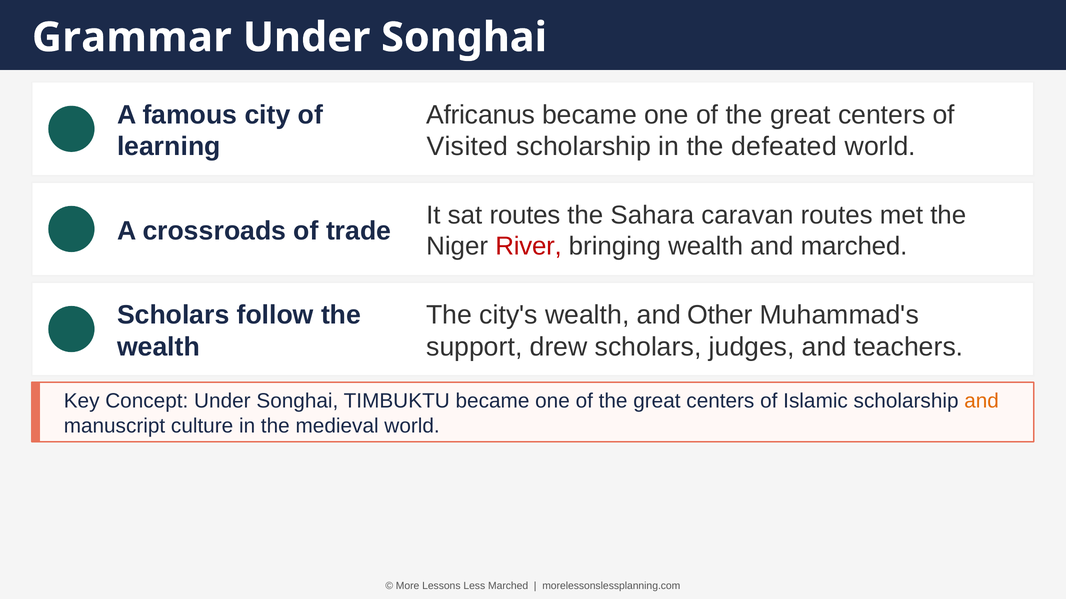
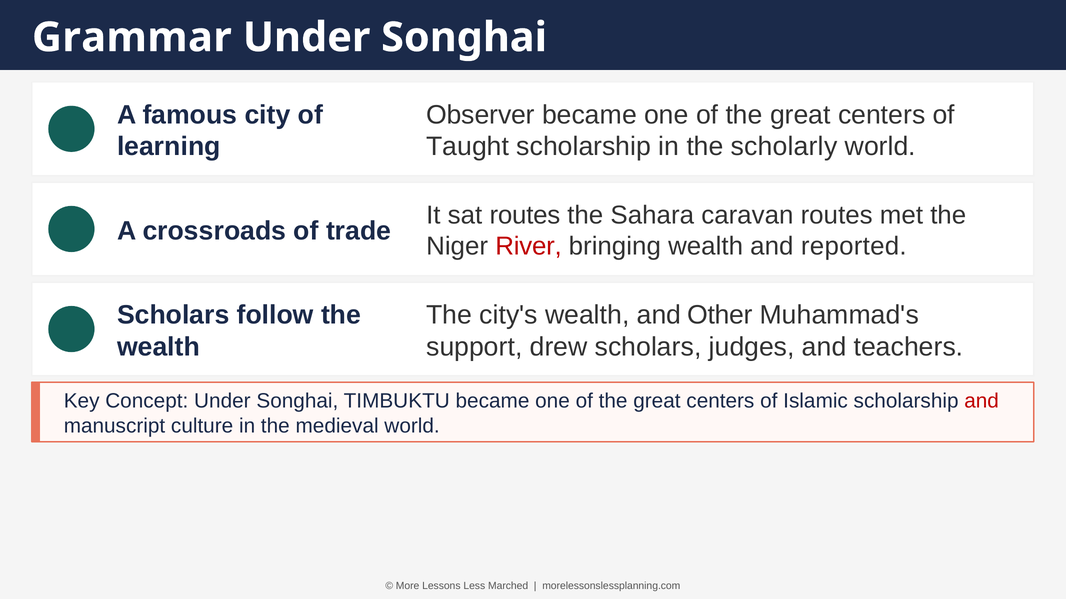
Africanus: Africanus -> Observer (481, 115)
Visited: Visited -> Taught (468, 147)
defeated: defeated -> scholarly (784, 147)
and marched: marched -> reported (854, 246)
and colour: orange -> red (982, 402)
